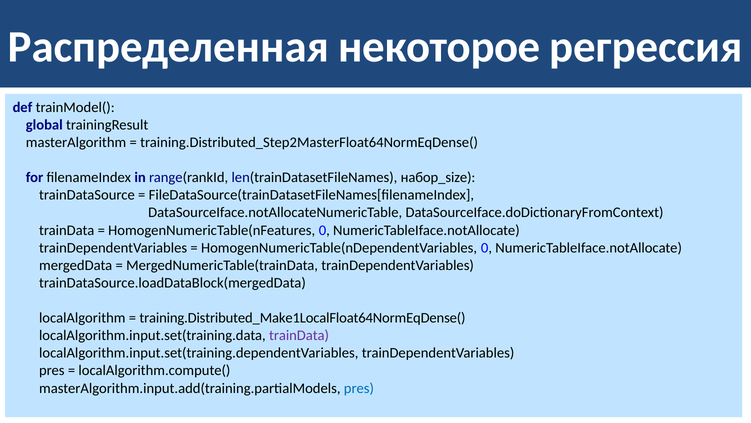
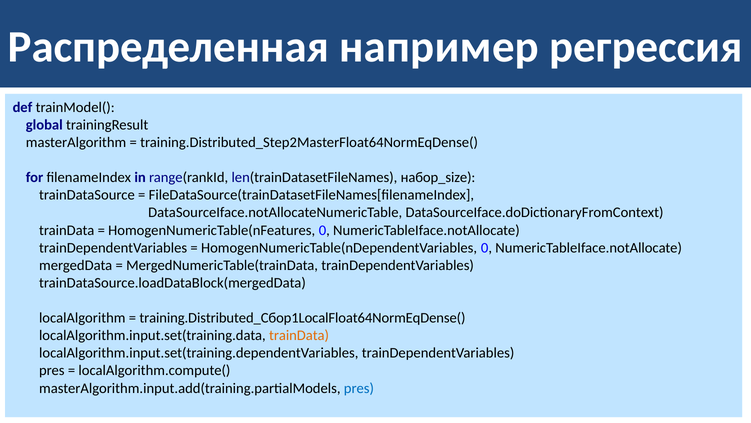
некоторое: некоторое -> например (439, 47)
training.Distributed_Make1LocalFloat64NormEqDense(: training.Distributed_Make1LocalFloat64NormEqDense( -> training.Distributed_Сбор1LocalFloat64NormEqDense( (302, 318)
trainData colour: purple -> orange (299, 335)
